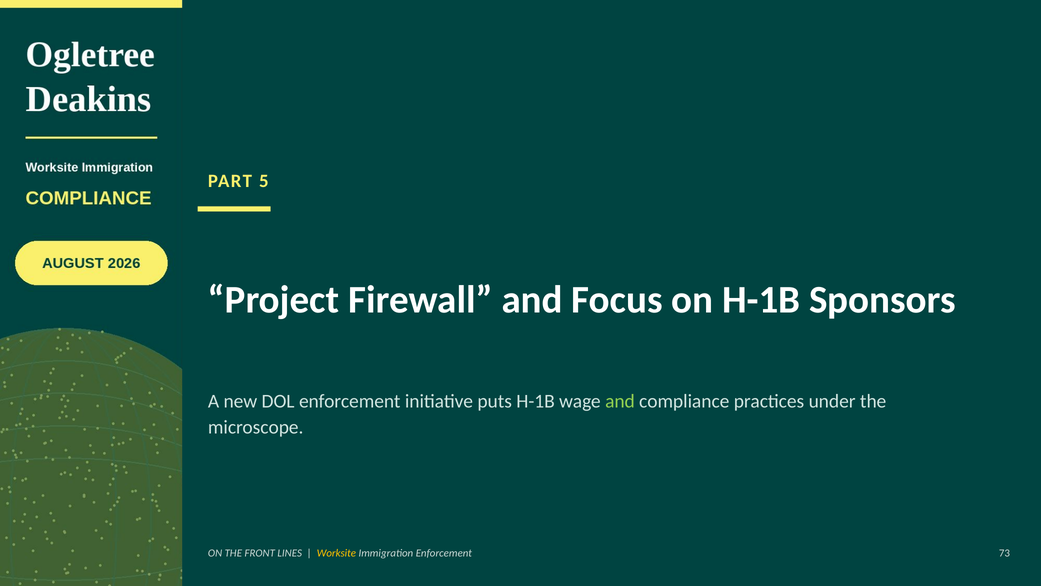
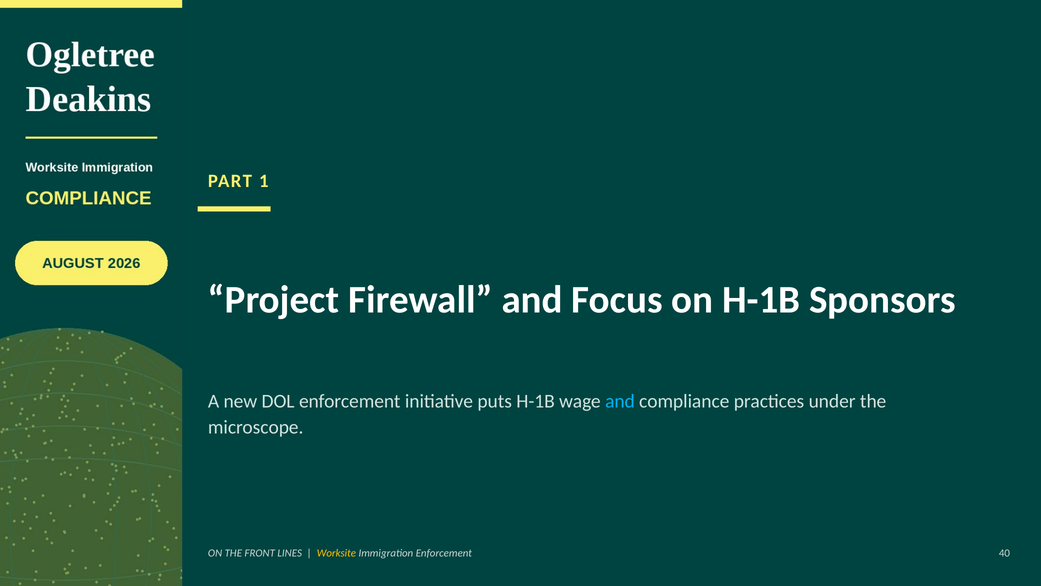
5: 5 -> 1 (264, 181)
and colour: light green -> light blue (620, 401)
73: 73 -> 40 (1004, 553)
